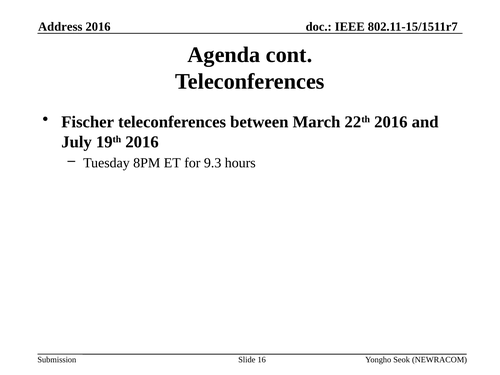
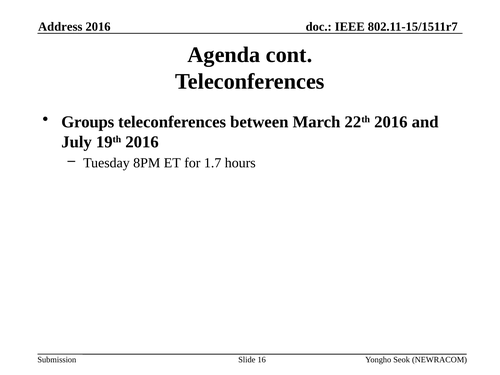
Fischer: Fischer -> Groups (88, 122)
9.3: 9.3 -> 1.7 (213, 163)
